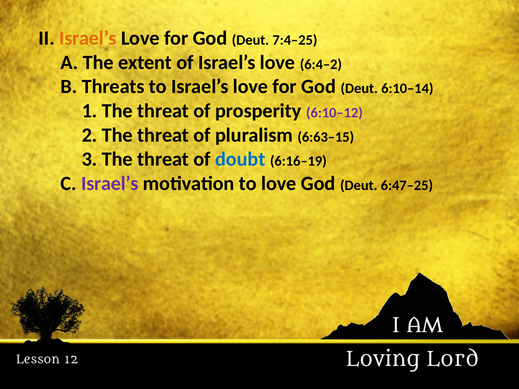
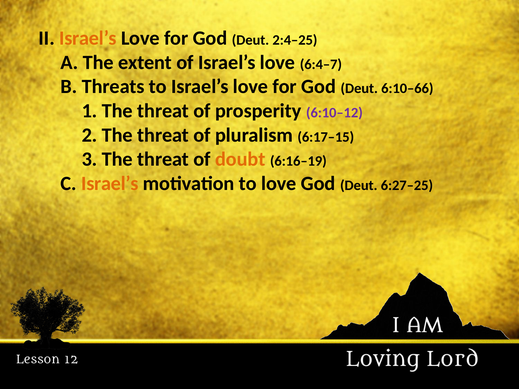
7:4–25: 7:4–25 -> 2:4–25 (295, 40)
6:4–2: 6:4–2 -> 6:4–7 (321, 64)
6:10–14: 6:10–14 -> 6:10–66 (407, 89)
6:63–15: 6:63–15 -> 6:17–15 (326, 137)
doubt colour: blue -> orange (240, 159)
Israel’s colour: purple -> orange (110, 184)
6:47–25: 6:47–25 -> 6:27–25 (407, 185)
